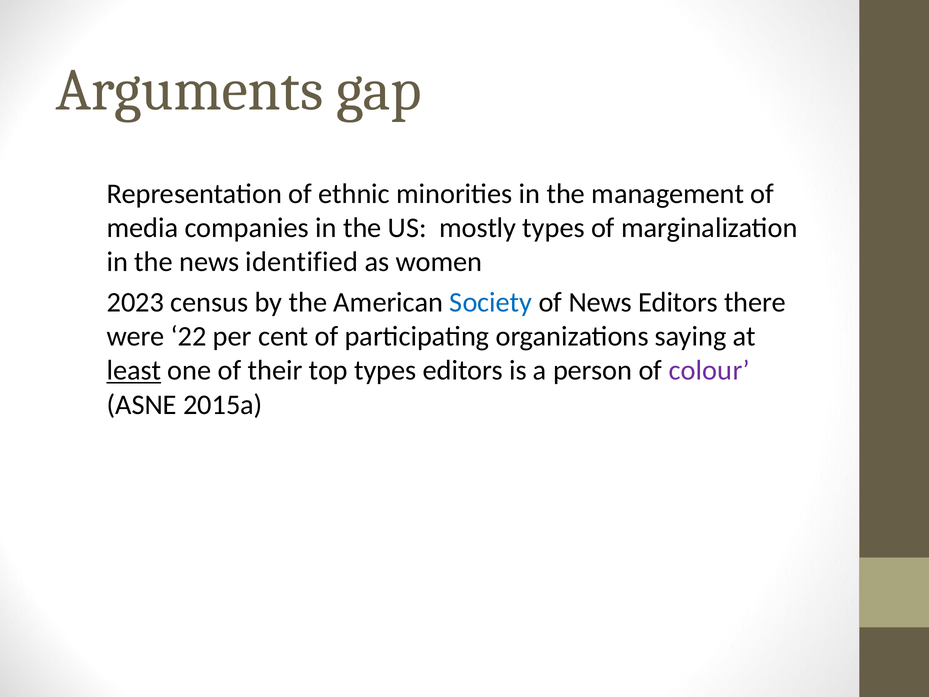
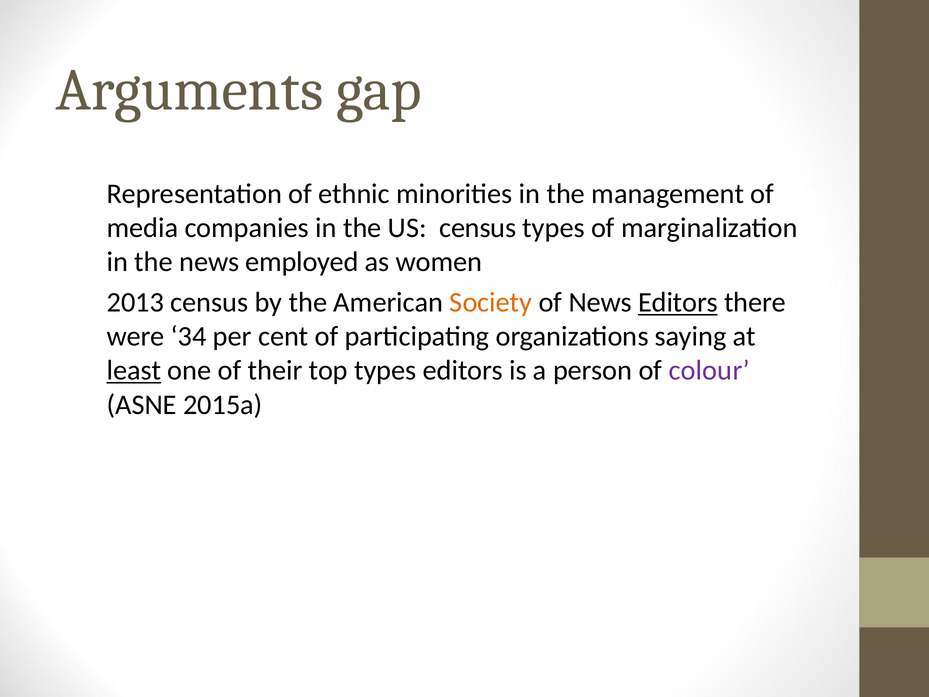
US mostly: mostly -> census (478, 228)
identified: identified -> employed (302, 262)
2023: 2023 -> 2013 (135, 302)
Society colour: blue -> orange (491, 302)
Editors underline: none -> present (678, 302)
22: 22 -> 34 (189, 336)
